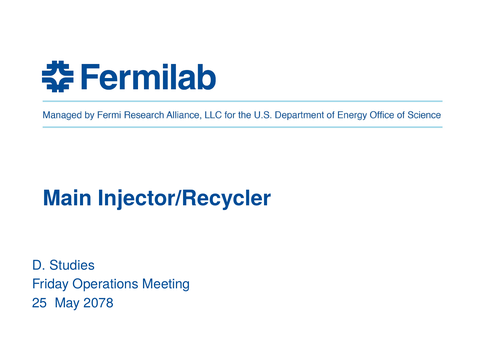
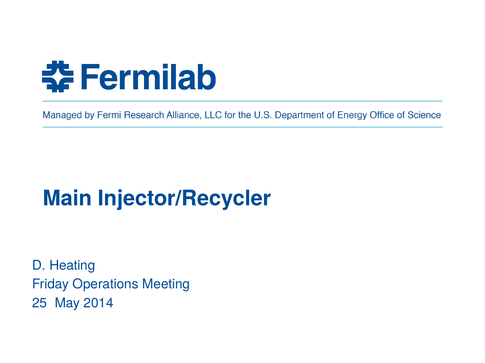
Studies: Studies -> Heating (72, 266)
2078: 2078 -> 2014 (99, 304)
